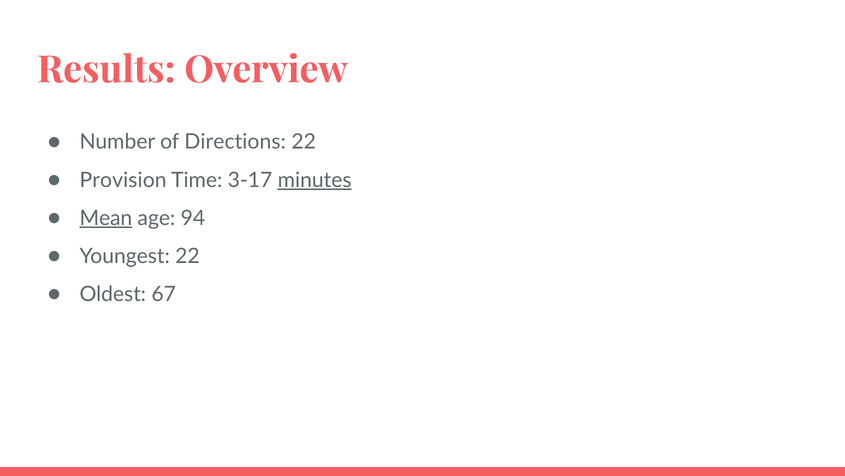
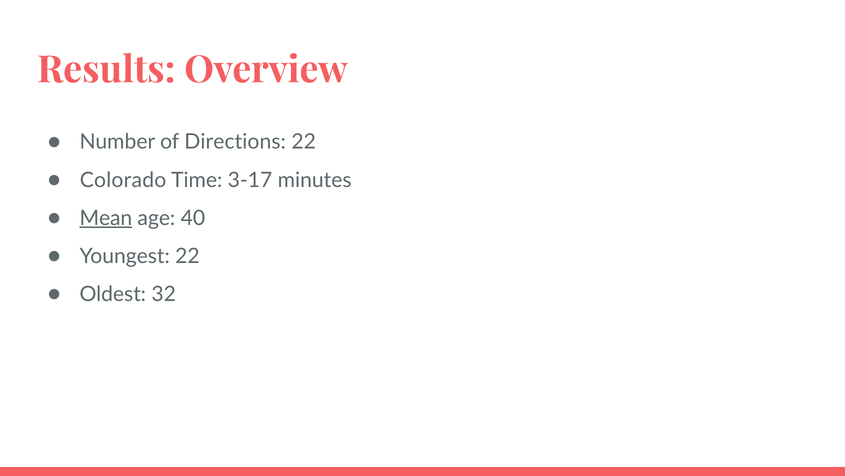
Provision: Provision -> Colorado (123, 180)
minutes underline: present -> none (315, 180)
94: 94 -> 40 (193, 218)
67: 67 -> 32 (164, 294)
